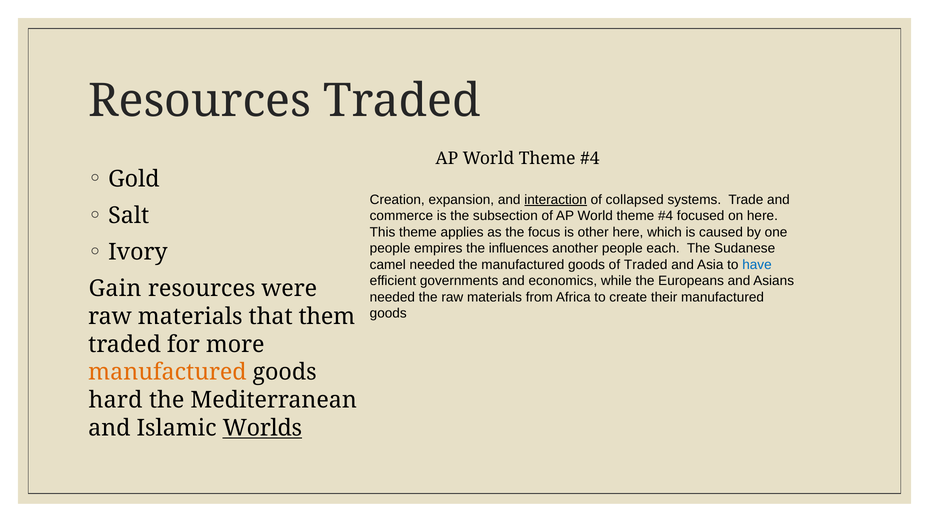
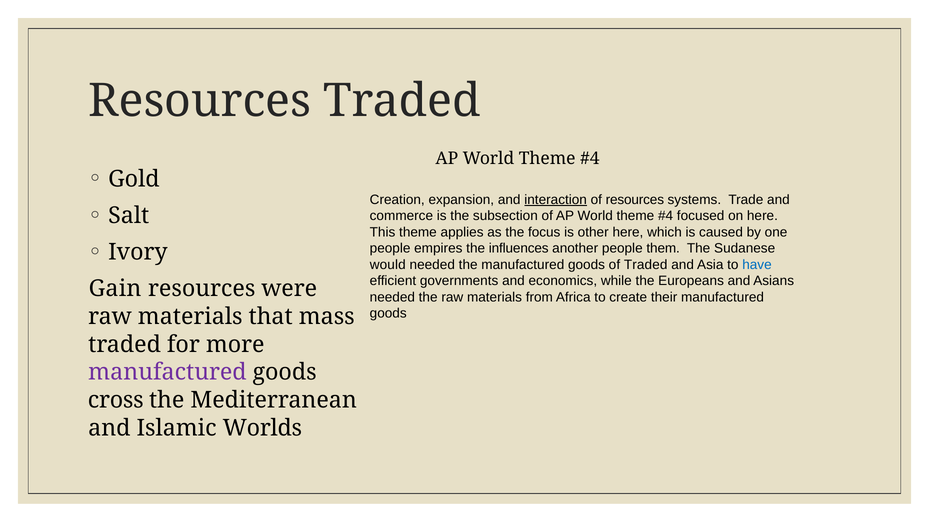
of collapsed: collapsed -> resources (635, 200)
each: each -> them (663, 249)
camel: camel -> would (388, 265)
them: them -> mass (327, 317)
manufactured colour: orange -> purple (167, 373)
hard: hard -> cross (116, 401)
Worlds underline: present -> none (262, 428)
